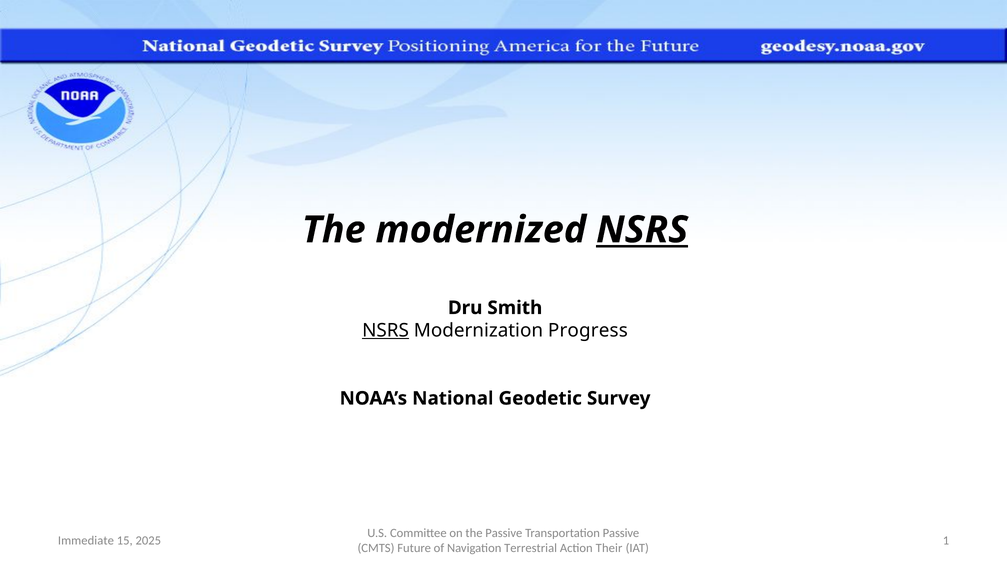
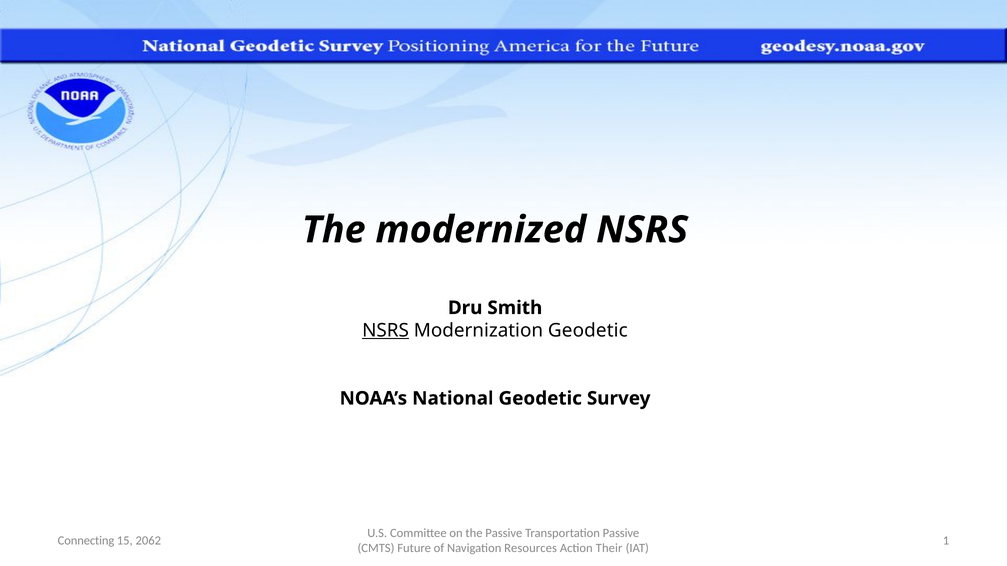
NSRS underline: present -> none (642, 230)
Modernization Progress: Progress -> Geodetic (588, 331)
Immediate: Immediate -> Connecting (86, 541)
2025: 2025 -> 2062 (148, 541)
Terrestrial: Terrestrial -> Resources (531, 548)
